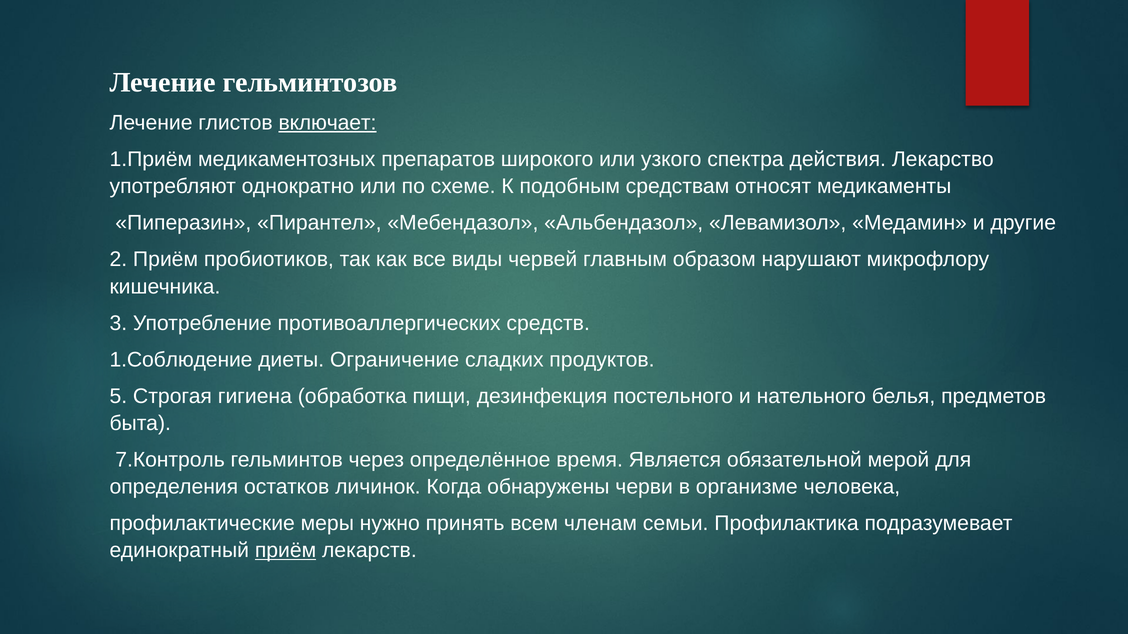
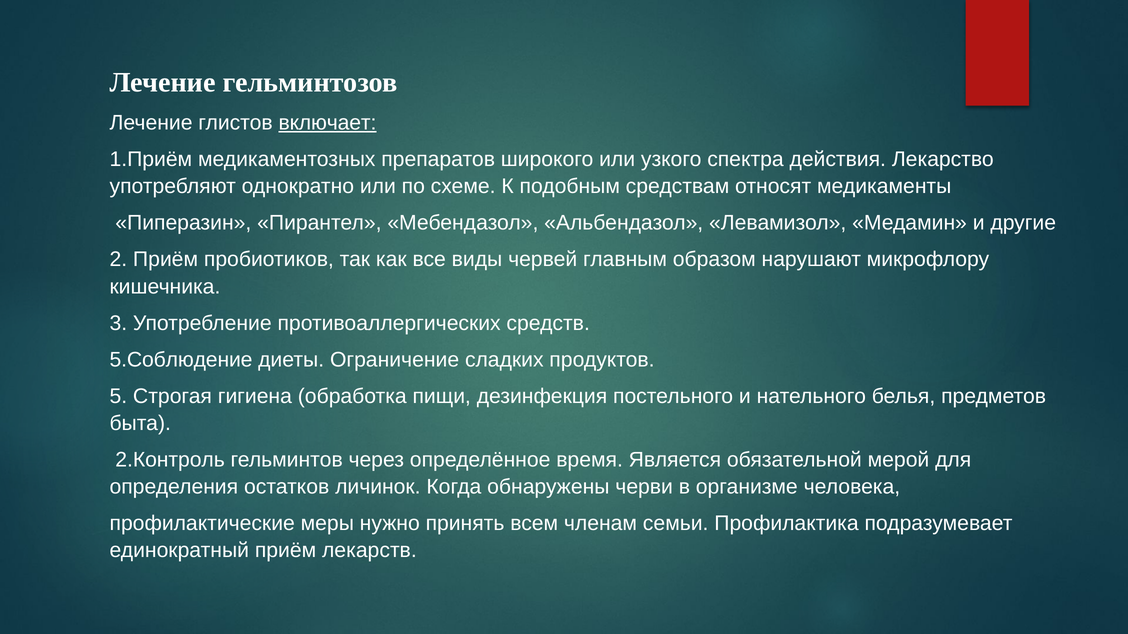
1.Соблюдение: 1.Соблюдение -> 5.Соблюдение (181, 360)
7.Контроль: 7.Контроль -> 2.Контроль (170, 460)
приём underline: present -> none (286, 551)
